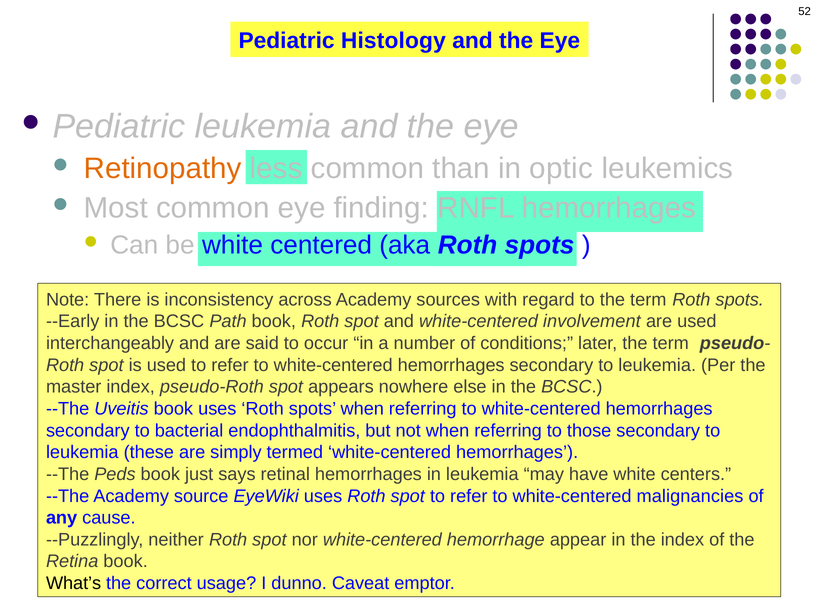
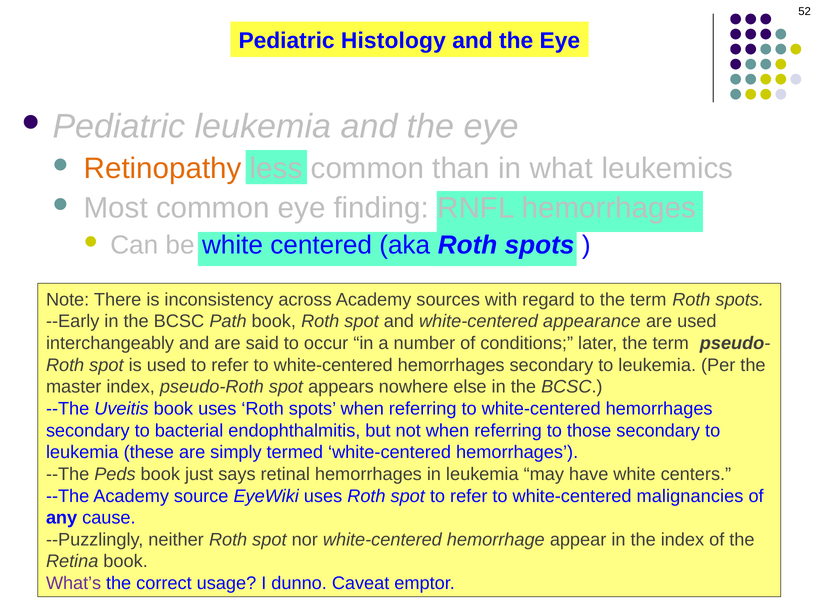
in optic: optic -> what (561, 168)
involvement: involvement -> appearance (592, 322)
What’s colour: black -> purple (74, 584)
